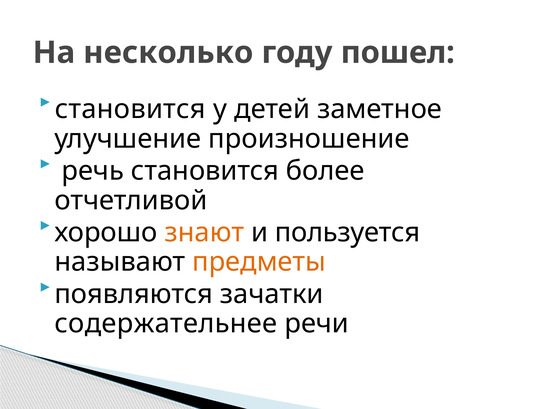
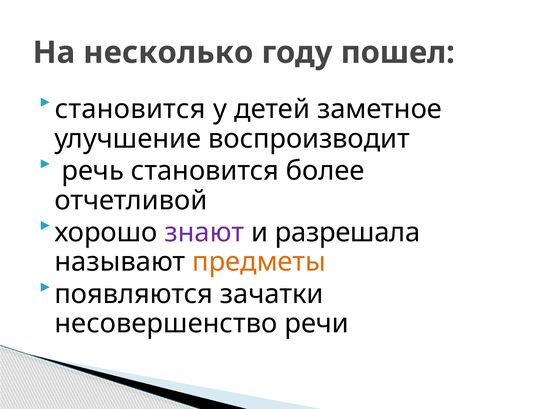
произношение: произношение -> воспроизводит (309, 139)
знают colour: orange -> purple (204, 233)
пользуется: пользуется -> разрешала (348, 233)
содержательнее: содержательнее -> несовершенство (166, 324)
